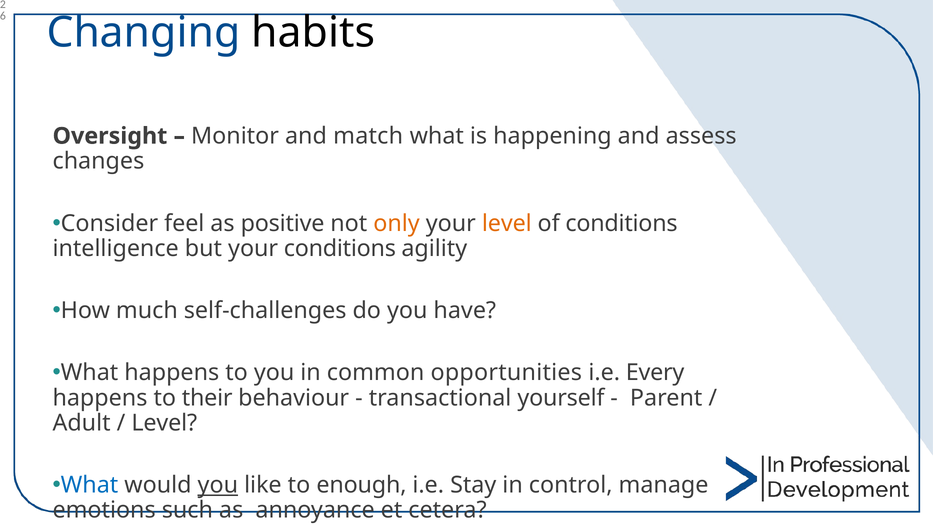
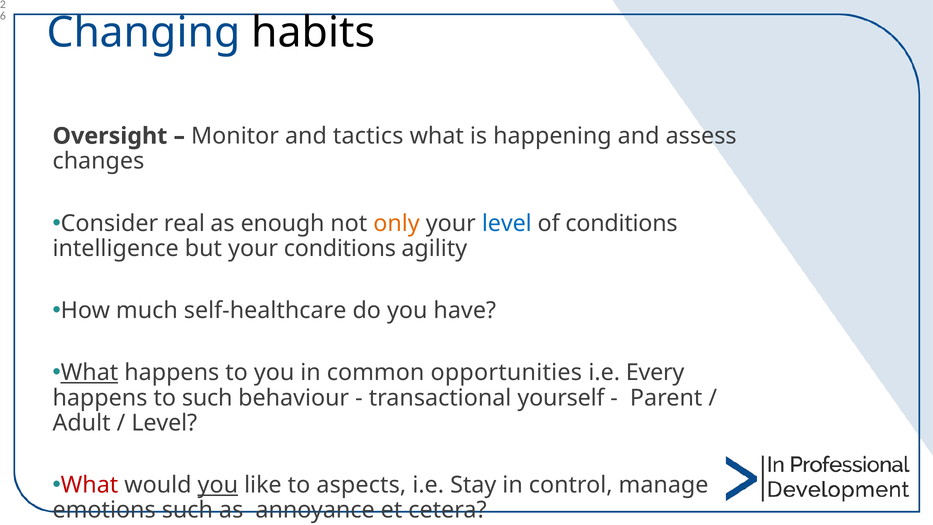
match: match -> tactics (368, 136)
feel: feel -> real (184, 223)
positive: positive -> enough (283, 223)
level colour: orange -> blue (507, 223)
self-challenges: self-challenges -> self-healthcare (265, 310)
What underline: none -> present (89, 372)
to their: their -> such (207, 398)
What colour: blue -> red (89, 485)
enough: enough -> aspects (361, 485)
